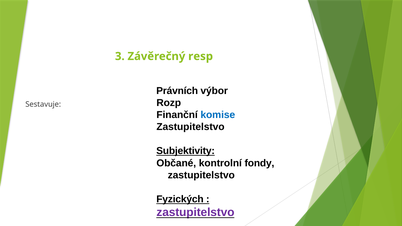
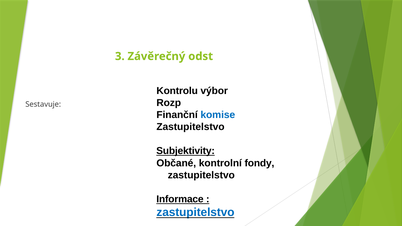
resp: resp -> odst (201, 56)
Právních: Právních -> Kontrolu (177, 91)
Fyzických: Fyzických -> Informace (180, 199)
zastupitelstvo colour: purple -> blue (195, 213)
